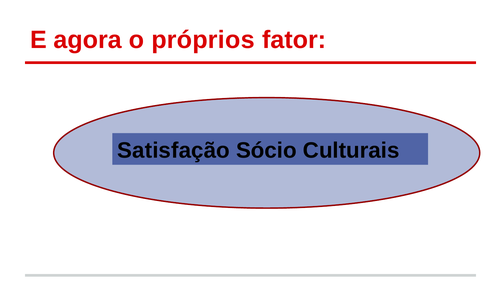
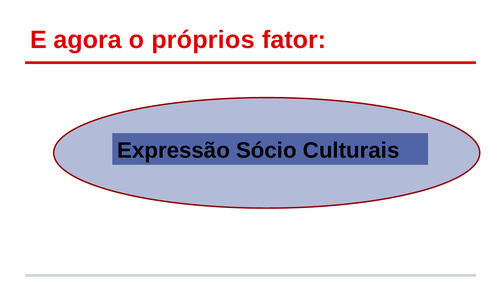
Satisfação: Satisfação -> Expressão (174, 150)
